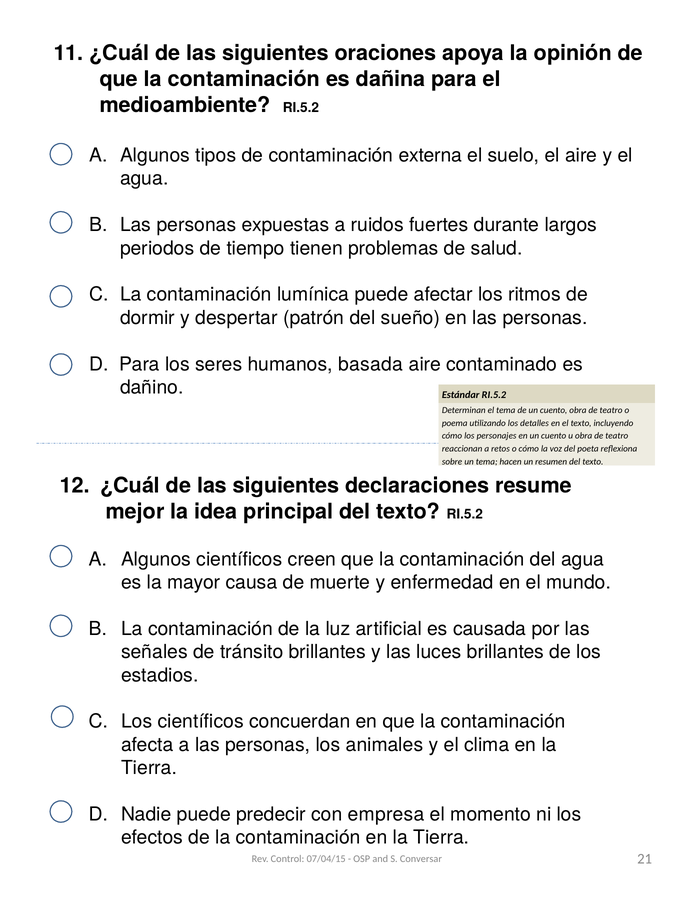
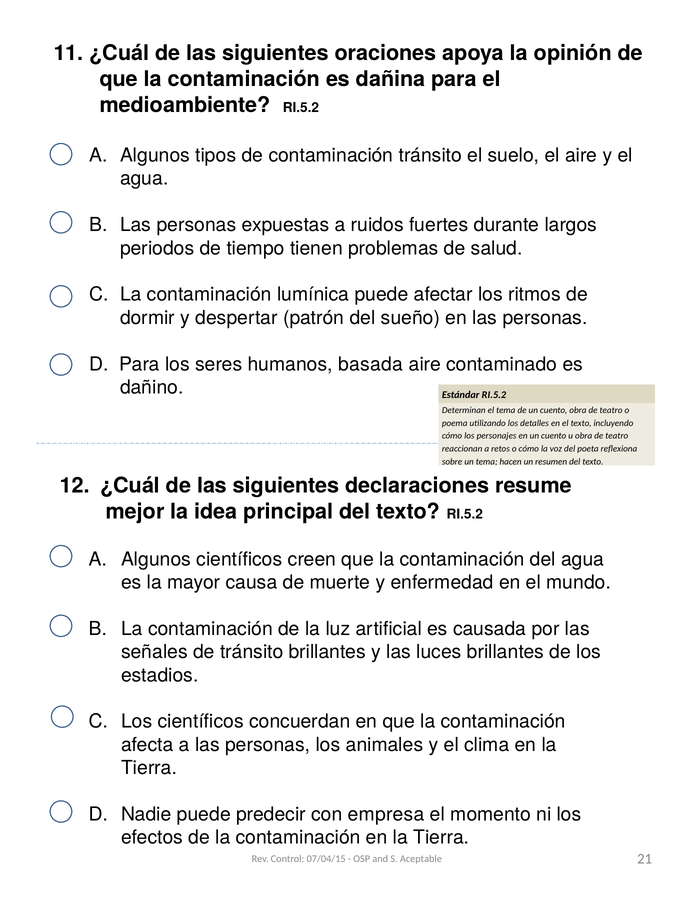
contaminación externa: externa -> tránsito (430, 156)
Conversar: Conversar -> Aceptable (421, 859)
